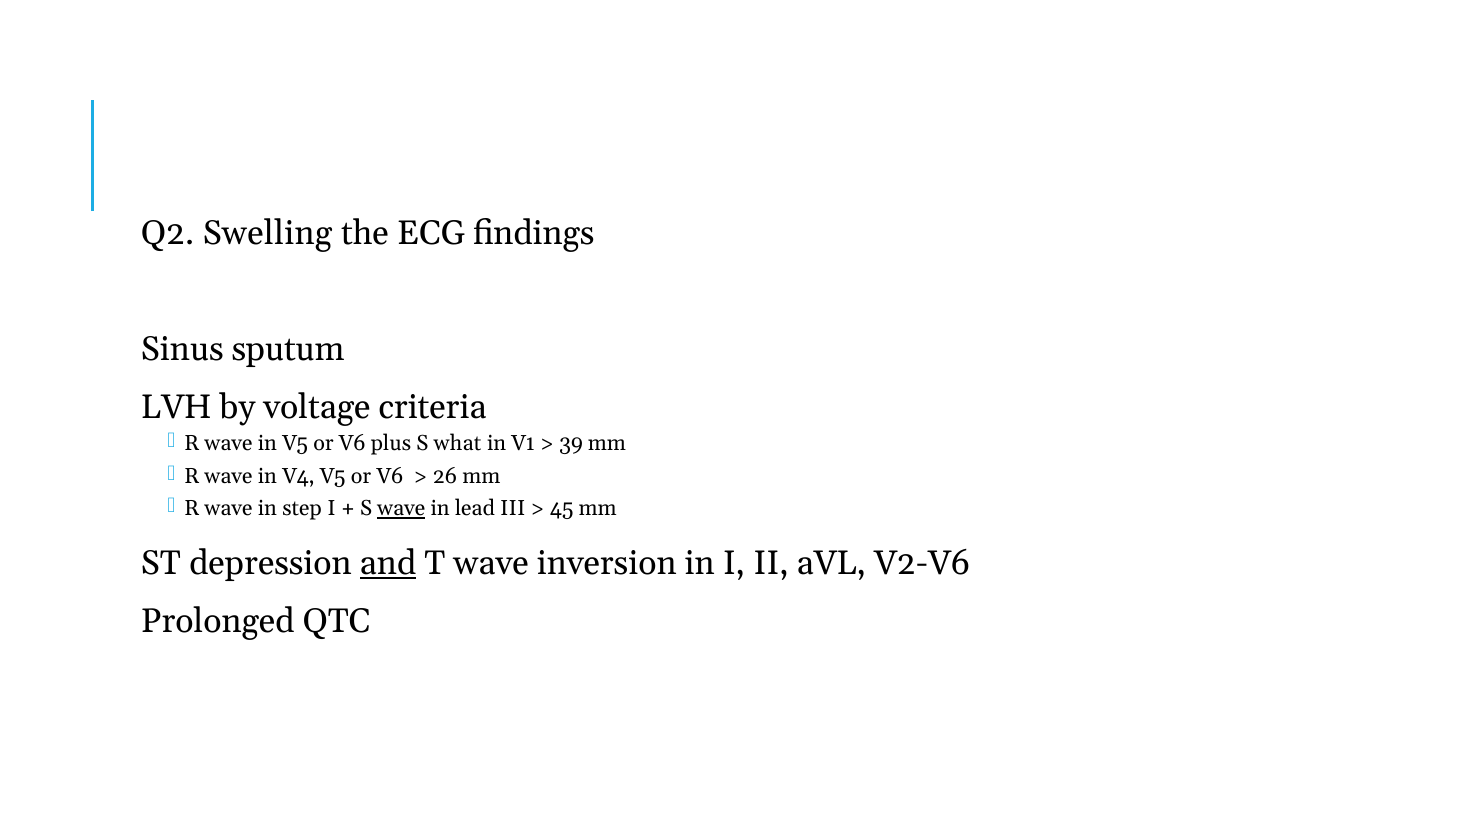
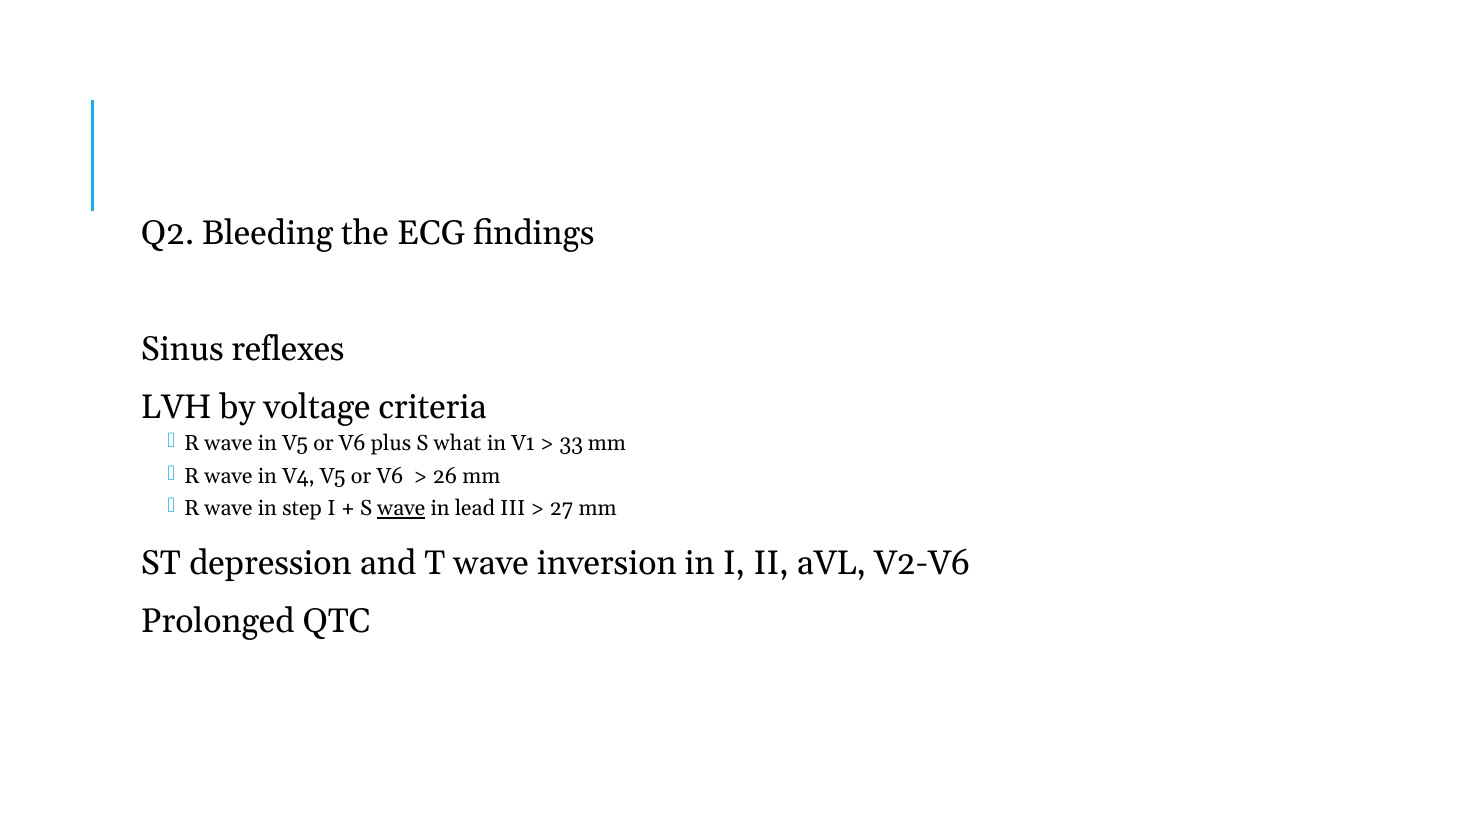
Swelling: Swelling -> Bleeding (268, 233)
sputum: sputum -> reflexes (288, 349)
39: 39 -> 33 (571, 444)
45: 45 -> 27 (562, 509)
and underline: present -> none (388, 564)
